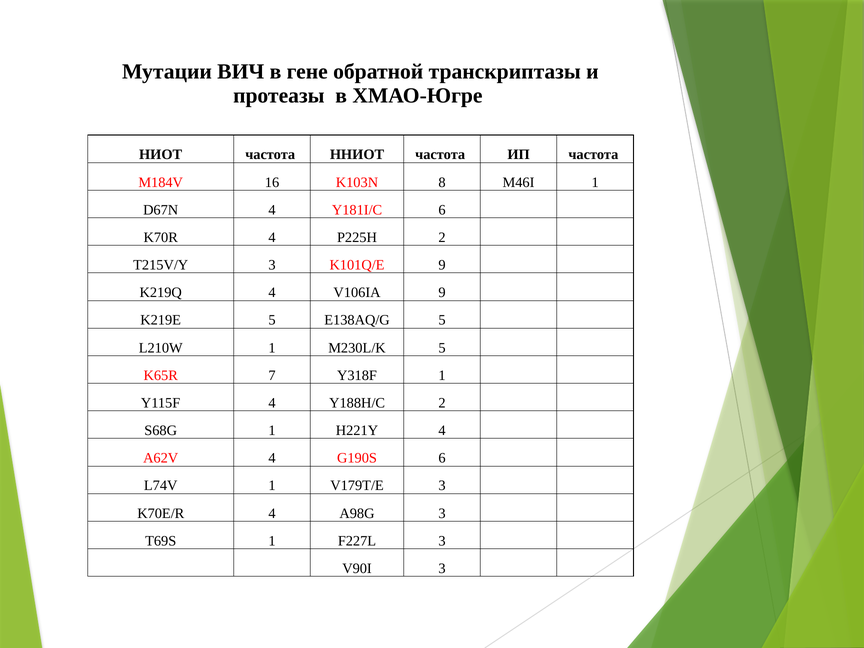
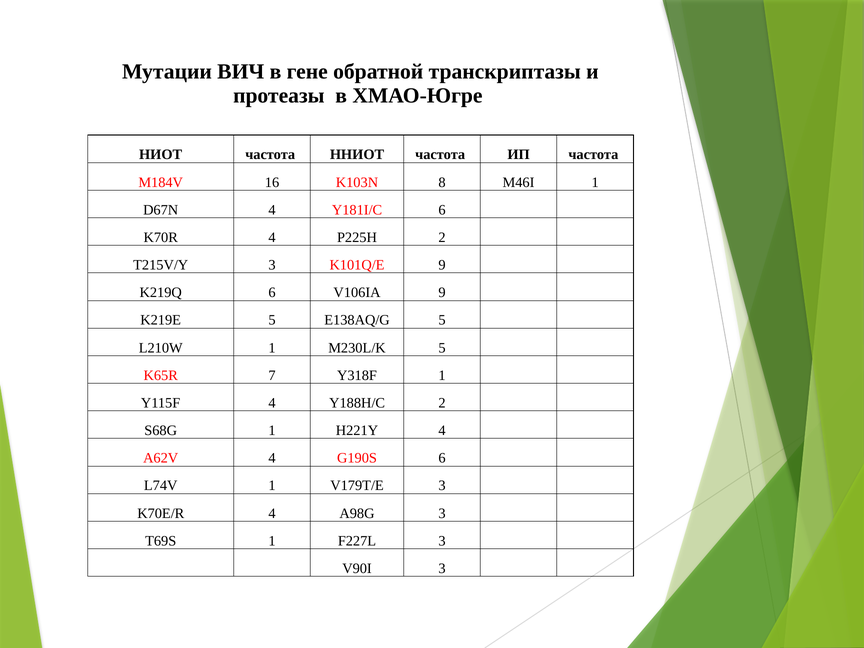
K219Q 4: 4 -> 6 (272, 293)
